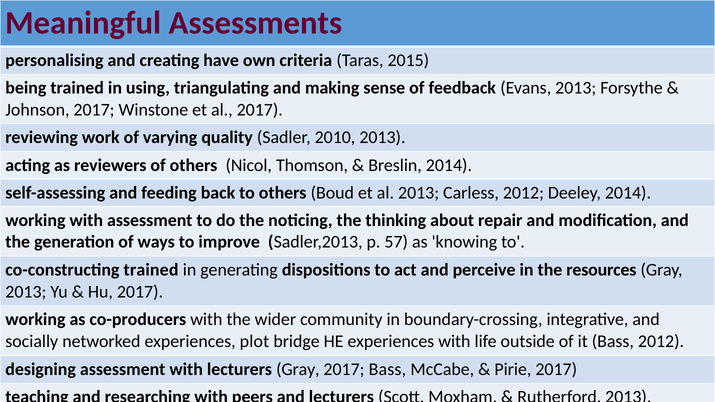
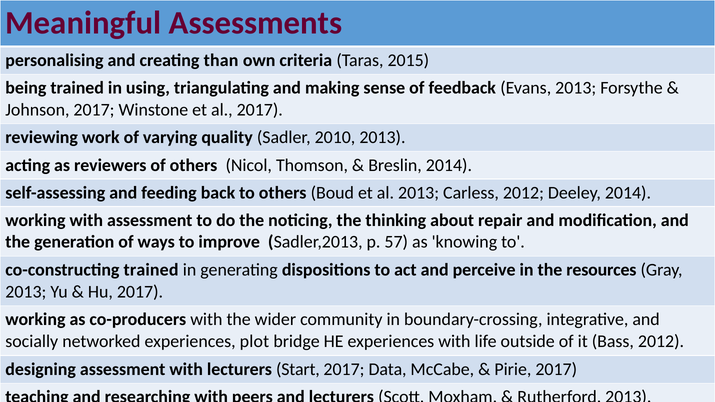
have: have -> than (221, 60)
lecturers Gray: Gray -> Start (298, 369)
2017 Bass: Bass -> Data (388, 369)
